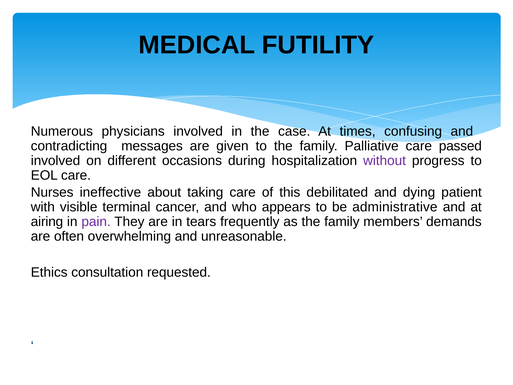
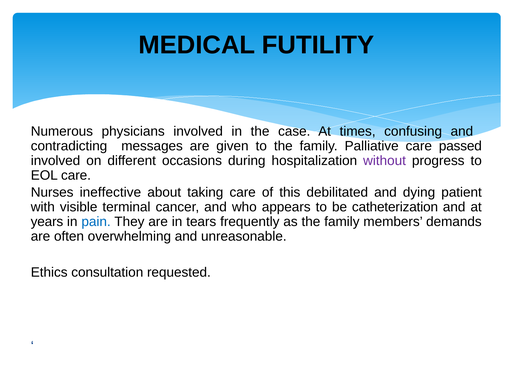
administrative: administrative -> catheterization (395, 207)
airing: airing -> years (47, 222)
pain colour: purple -> blue (96, 222)
